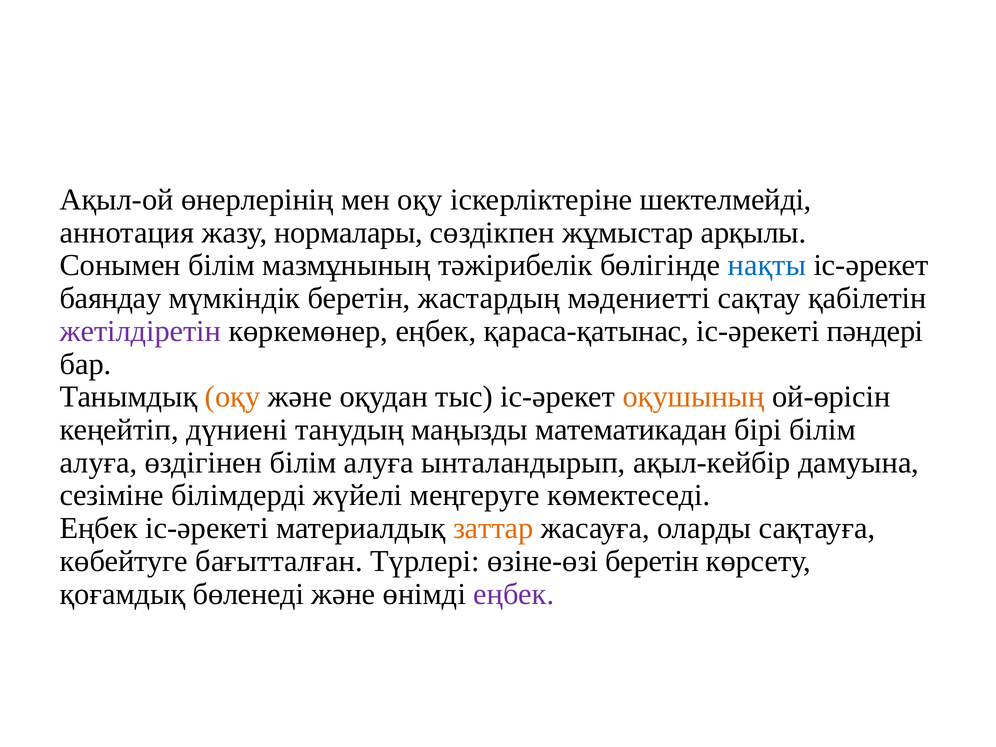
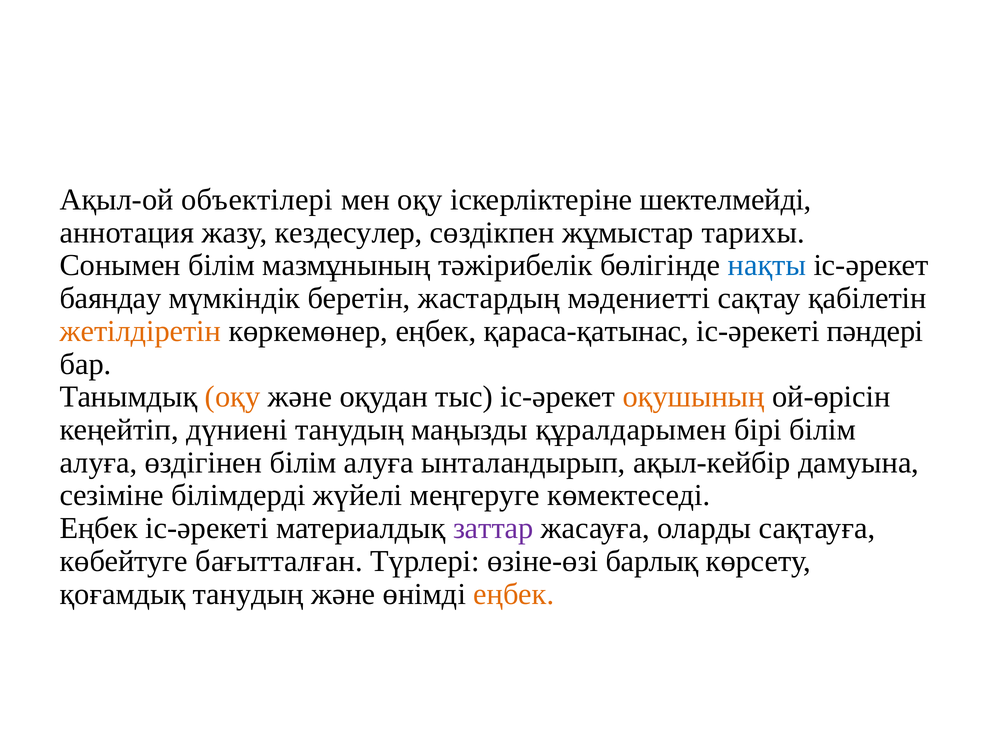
өнерлерінің: өнерлерінің -> объектілері (257, 200)
нормалары: нормалары -> кездесулер (349, 233)
арқылы: арқылы -> тарихы (753, 233)
жетілдіретін colour: purple -> orange (140, 331)
математикадан: математикадан -> құралдарымен (631, 430)
заттар colour: orange -> purple (493, 528)
өзіне-өзі беретін: беретін -> барлық (652, 561)
қоғамдық бөленеді: бөленеді -> танудың (248, 594)
еңбек colour: purple -> orange (514, 594)
